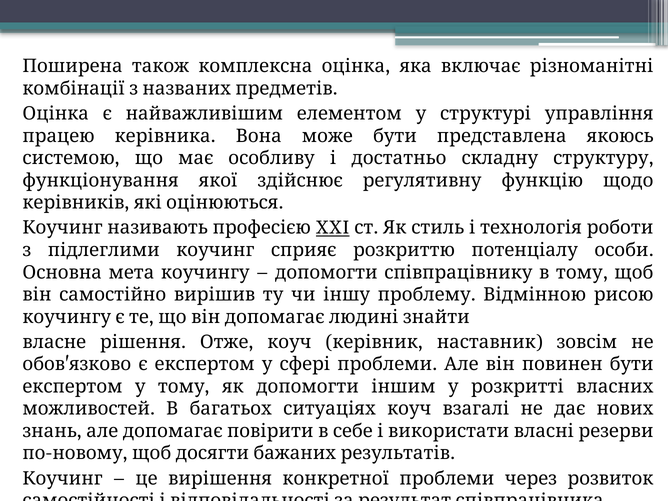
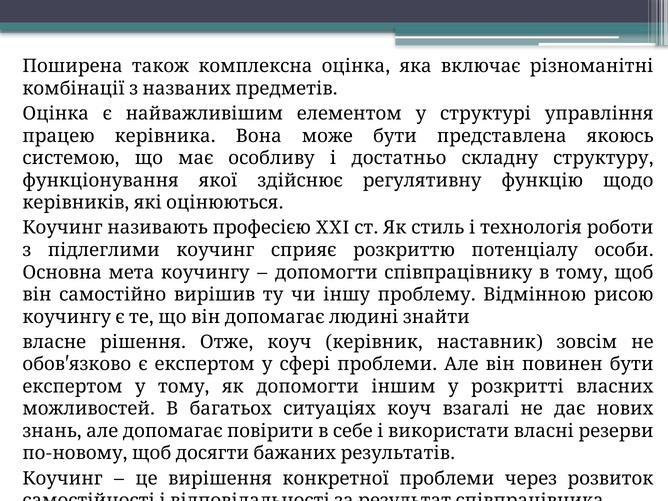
XXI underline: present -> none (333, 228)
